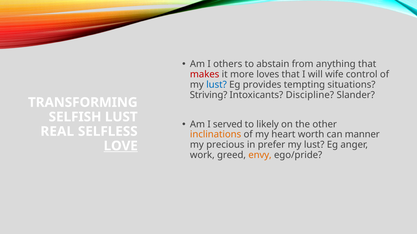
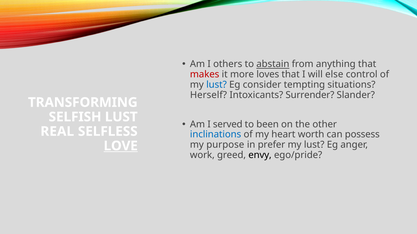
abstain underline: none -> present (273, 64)
wife: wife -> else (334, 75)
provides: provides -> consider (262, 85)
Striving: Striving -> Herself (209, 95)
Discipline: Discipline -> Surrender (310, 95)
likely: likely -> been (268, 125)
inclinations colour: orange -> blue (216, 135)
manner: manner -> possess (362, 135)
precious: precious -> purpose (225, 145)
envy colour: orange -> black (260, 155)
